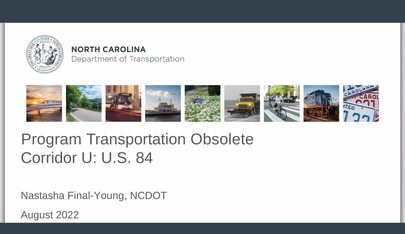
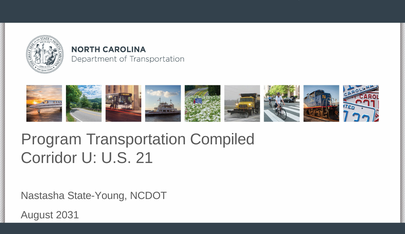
Obsolete: Obsolete -> Compiled (222, 139)
84: 84 -> 21 (144, 158)
Final-Young: Final-Young -> State-Young (97, 196)
2022: 2022 -> 2031 (68, 215)
